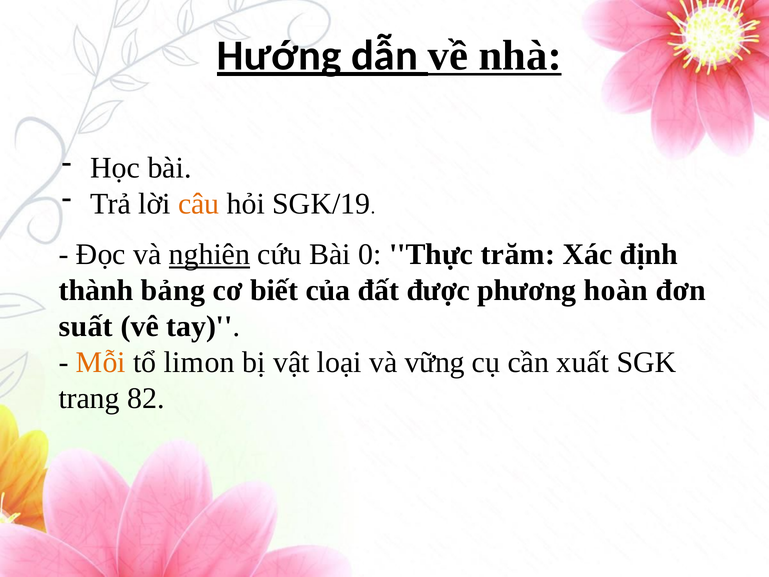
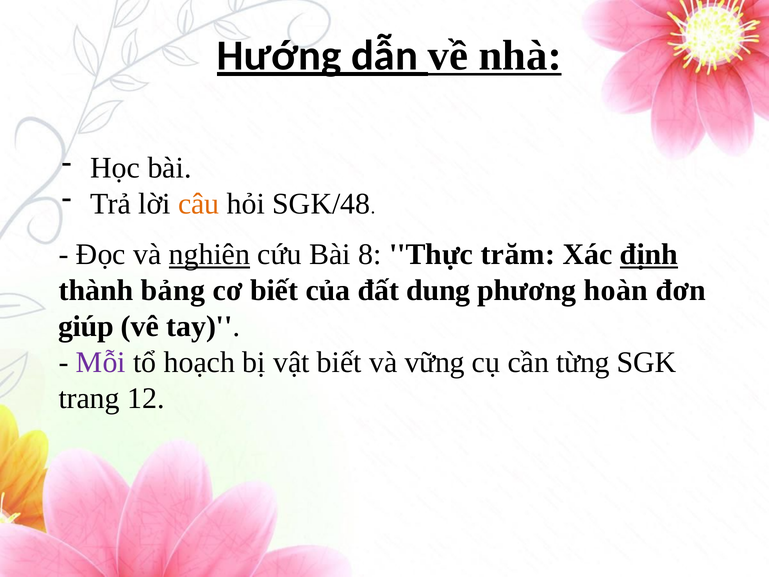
SGK/19: SGK/19 -> SGK/48 (321, 204)
0: 0 -> 8 (370, 254)
định underline: none -> present (649, 254)
được: được -> dung (438, 290)
suất: suất -> giúp (86, 326)
Mỗi colour: orange -> purple (101, 362)
limon: limon -> hoạch (199, 362)
vật loại: loại -> biết (339, 362)
xuất: xuất -> từng (583, 362)
82: 82 -> 12 (146, 398)
